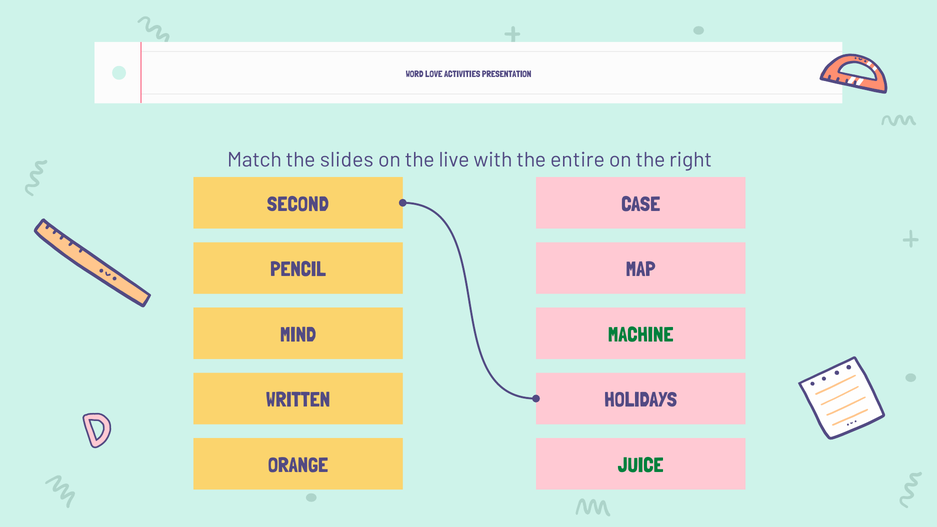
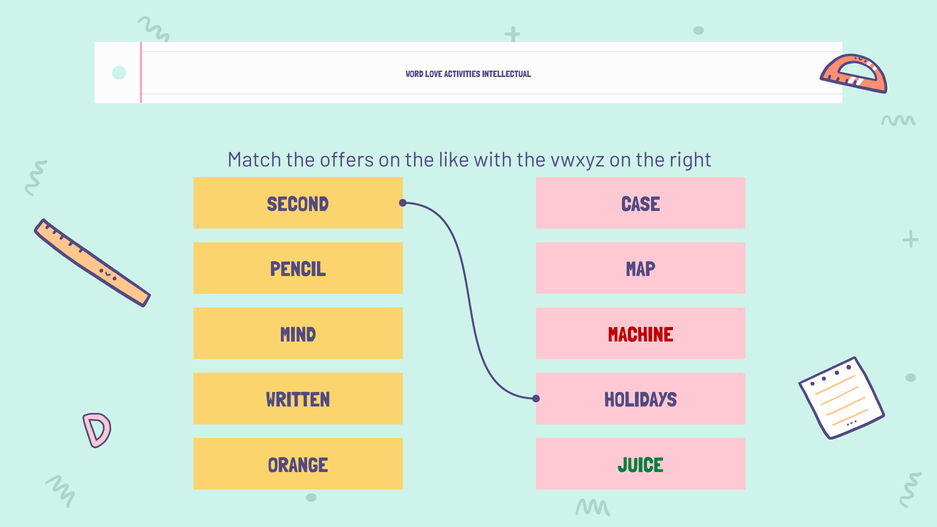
PRESENTATION: PRESENTATION -> INTELLECTUAL (507, 74)
slides: slides -> offers (347, 160)
live: live -> like (454, 160)
entire: entire -> vwxyz (577, 160)
MACHINE colour: green -> red (641, 335)
